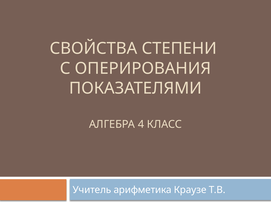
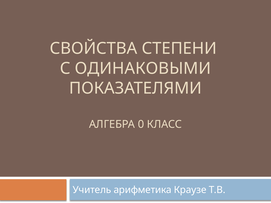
ОПЕРИРОВАНИЯ: ОПЕРИРОВАНИЯ -> ОДИНАКОВЫМИ (143, 68)
4: 4 -> 0 (141, 124)
